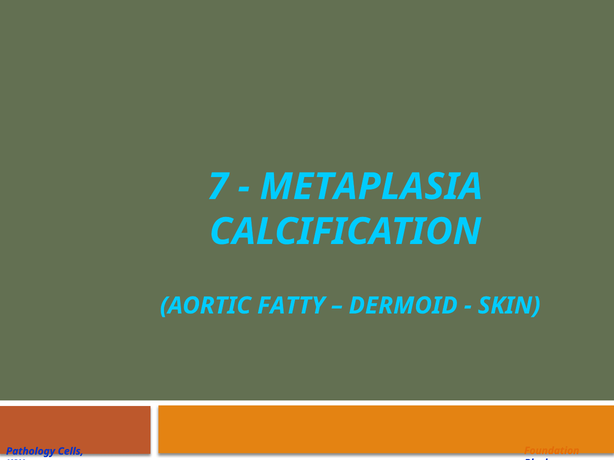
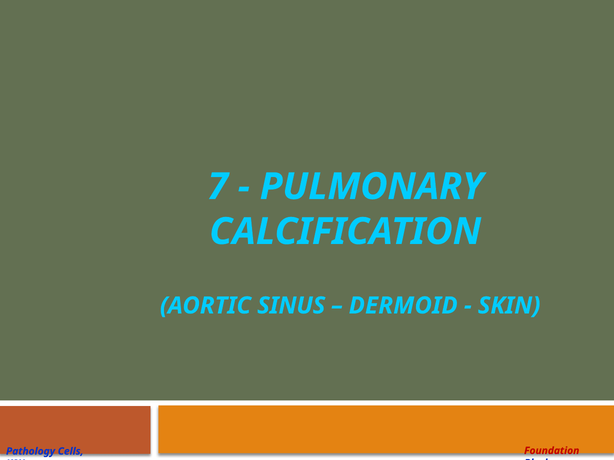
METAPLASIA: METAPLASIA -> PULMONARY (371, 187)
FATTY: FATTY -> SINUS (291, 306)
Foundation colour: orange -> red (552, 451)
